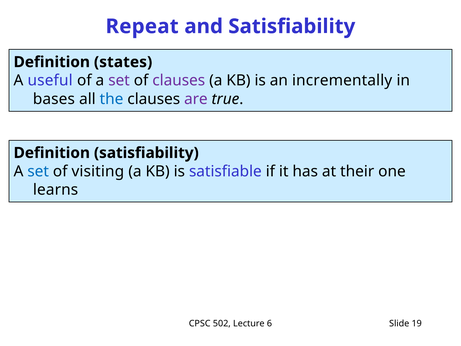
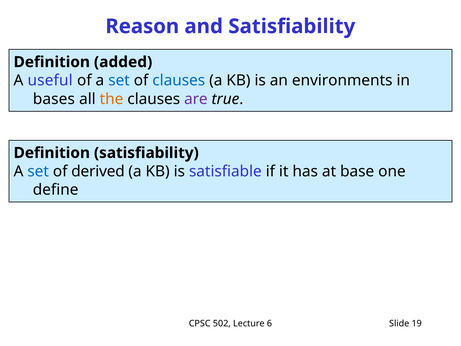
Repeat: Repeat -> Reason (142, 26)
states: states -> added (123, 62)
set colour: purple -> blue (119, 80)
clauses colour: purple -> blue (179, 80)
incrementally: incrementally -> environments (342, 80)
the colour: blue -> orange (112, 99)
visiting: visiting -> derived (98, 171)
their: their -> base (357, 171)
learns: learns -> define (56, 190)
